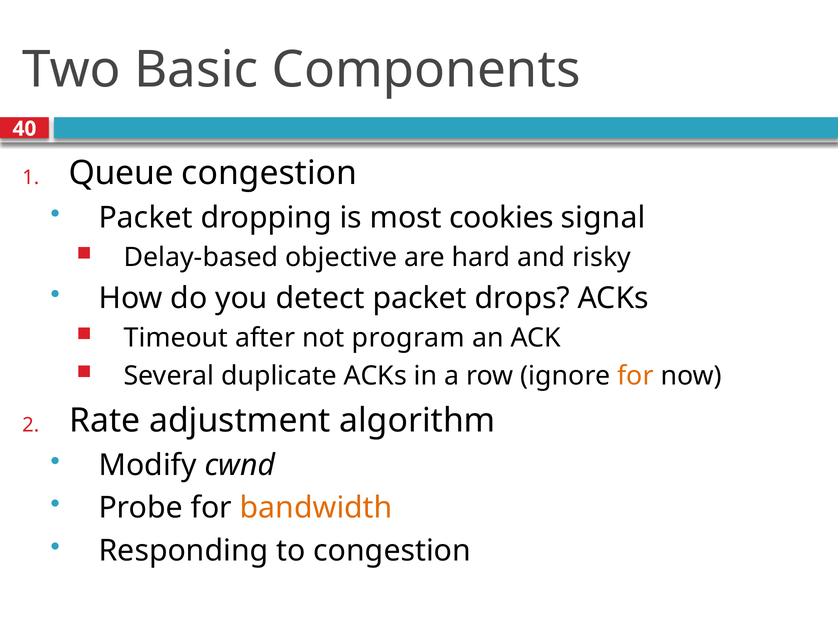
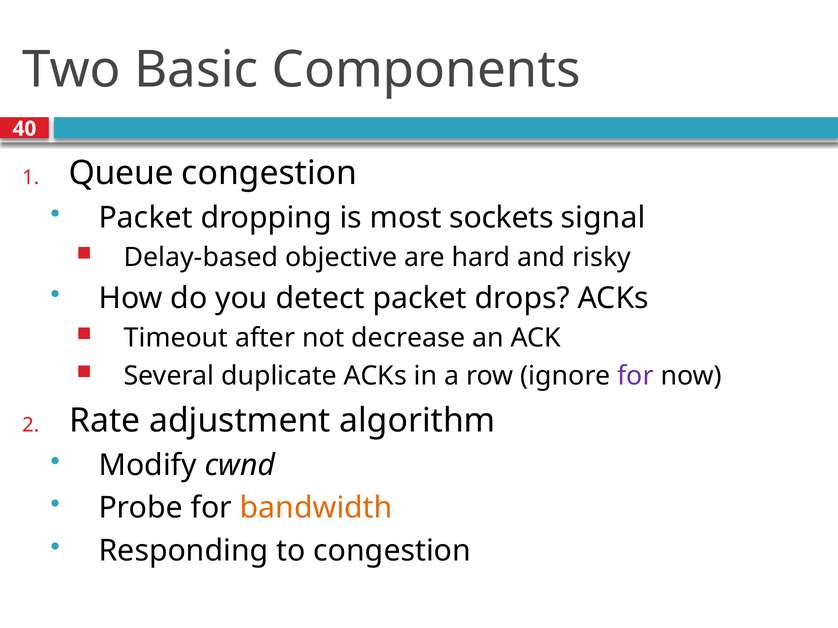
cookies: cookies -> sockets (502, 218)
program: program -> decrease (408, 338)
for colour: orange -> purple (635, 376)
